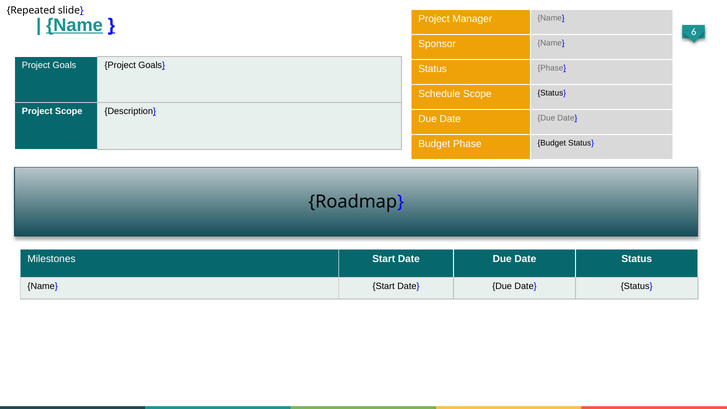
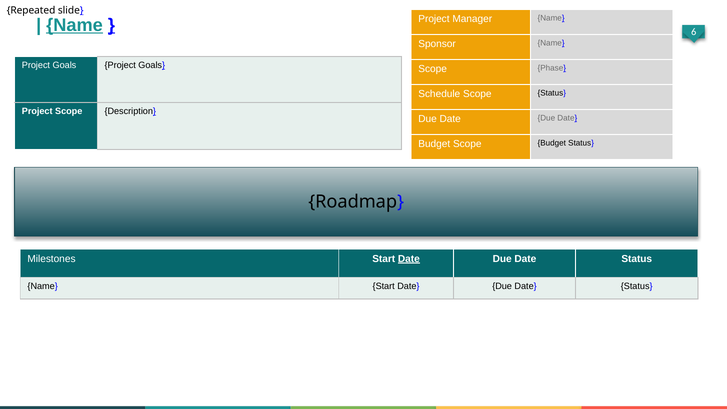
Status: Status -> Scope (433, 69)
Budget Phase: Phase -> Scope (467, 144)
Date underline: none -> present (409, 259)
